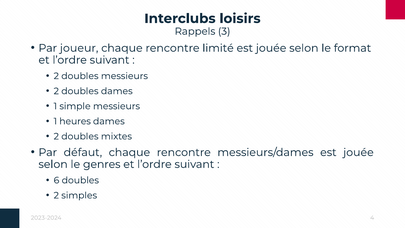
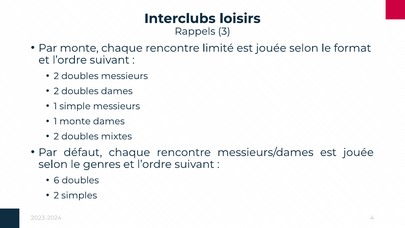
Par joueur: joueur -> monte (79, 48)
1 heures: heures -> monte (75, 121)
